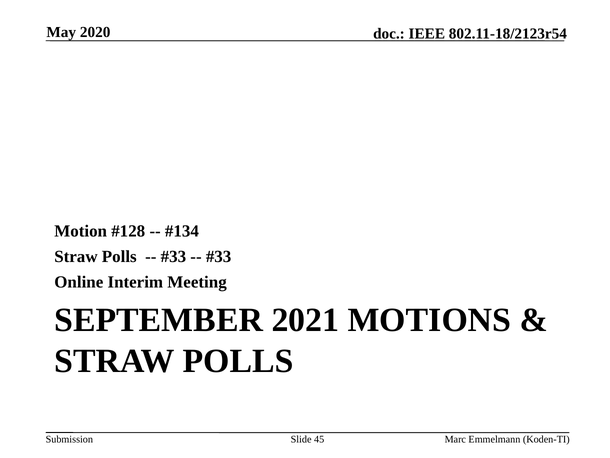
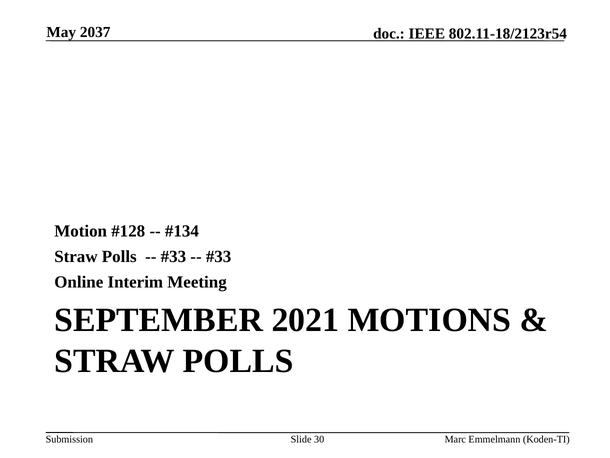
2020: 2020 -> 2037 (95, 32)
45: 45 -> 30 (319, 439)
